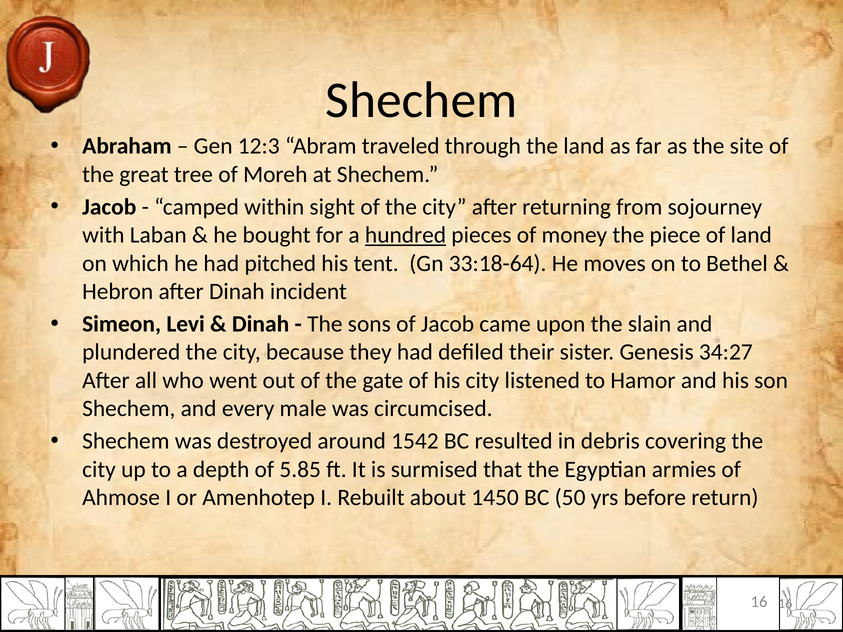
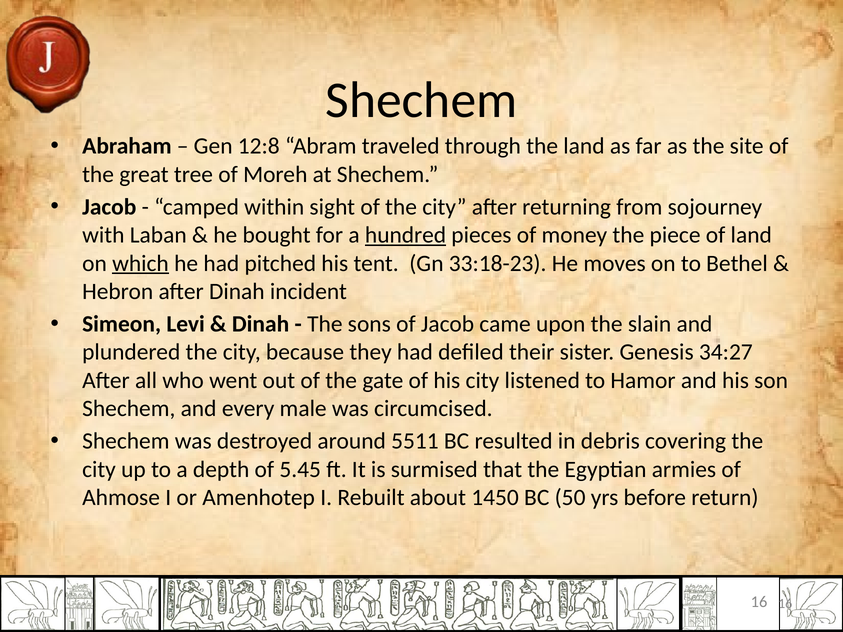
12:3: 12:3 -> 12:8 (259, 146)
which underline: none -> present (140, 263)
33:18-64: 33:18-64 -> 33:18-23 (498, 263)
1542: 1542 -> 5511 (415, 441)
5.85: 5.85 -> 5.45 (300, 470)
